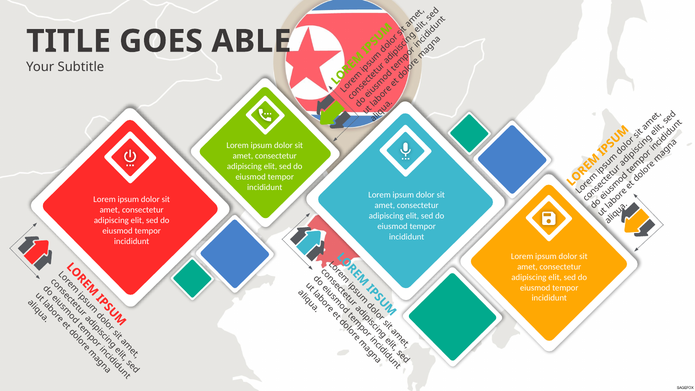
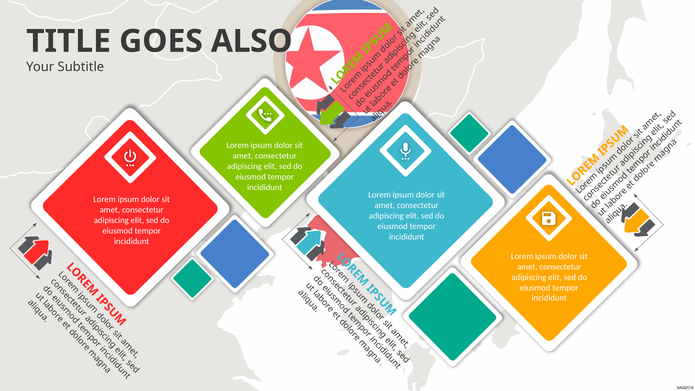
ABLE: ABLE -> ALSO (252, 41)
